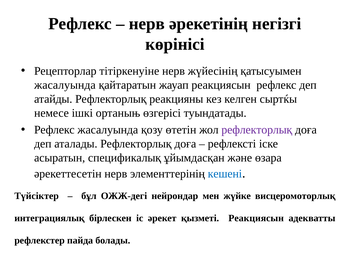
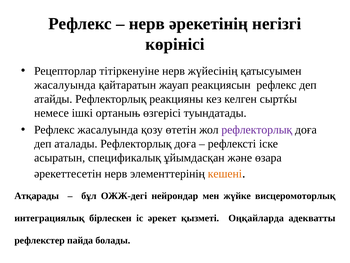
кешені colour: blue -> orange (225, 173)
Түйсіктер: Түйсіктер -> Атқарады (37, 196)
қызметі Реакциясын: Реакциясын -> Оңқайларда (256, 218)
